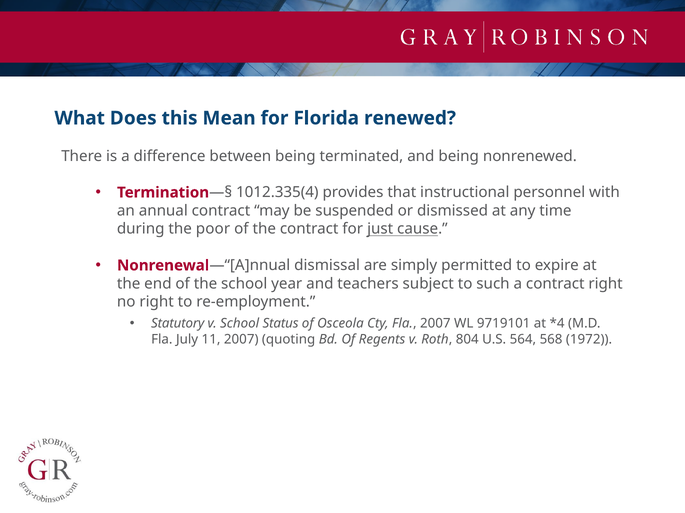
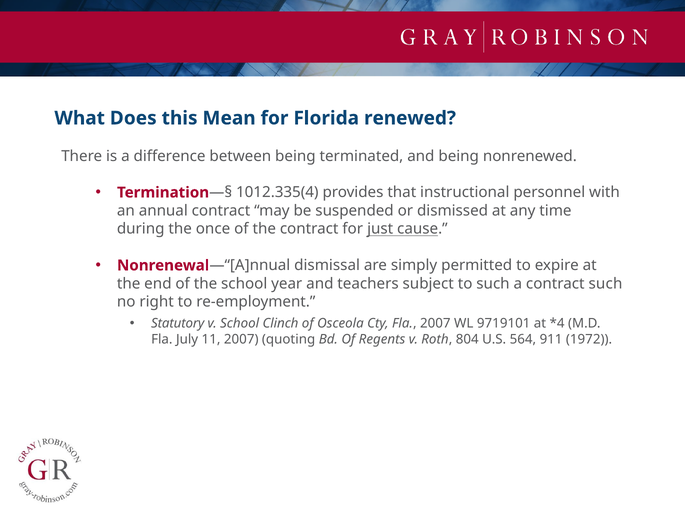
poor: poor -> once (213, 229)
contract right: right -> such (605, 284)
Status: Status -> Clinch (280, 324)
568: 568 -> 911 (551, 340)
